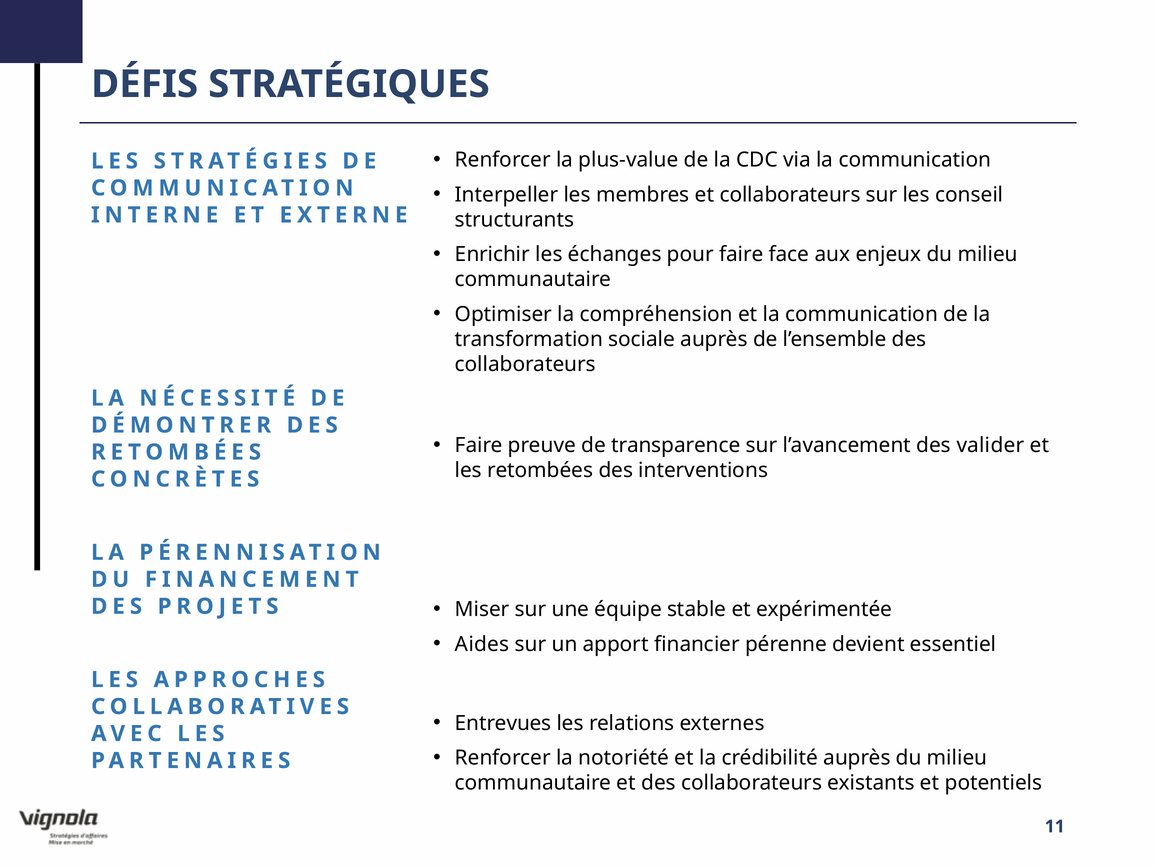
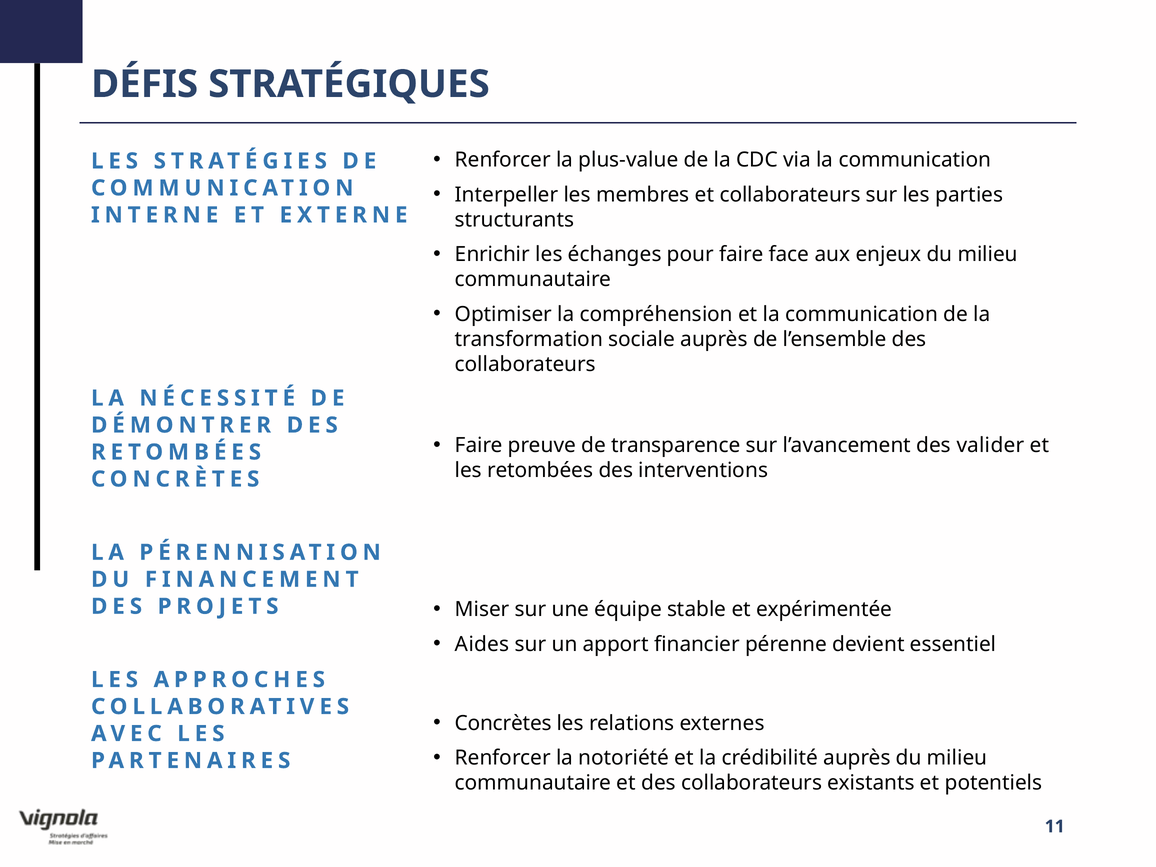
conseil: conseil -> parties (969, 195)
Entrevues: Entrevues -> Concrètes (503, 723)
